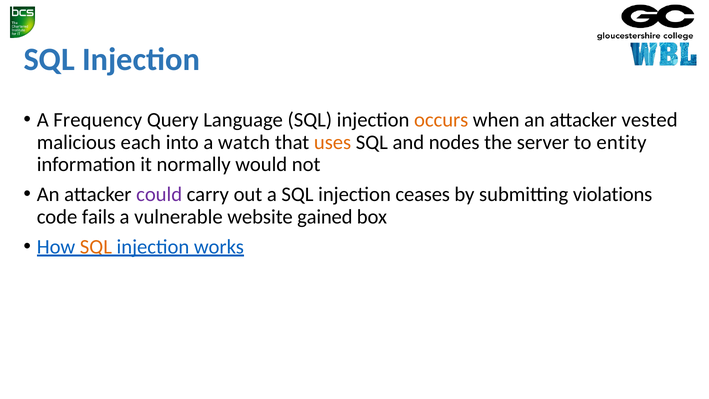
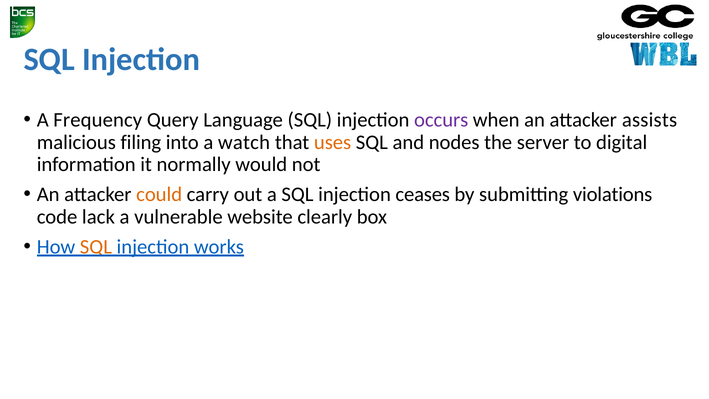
occurs colour: orange -> purple (441, 120)
vested: vested -> assists (650, 120)
each: each -> filing (141, 142)
entity: entity -> digital (622, 142)
could colour: purple -> orange (159, 194)
fails: fails -> lack (98, 217)
gained: gained -> clearly (325, 217)
